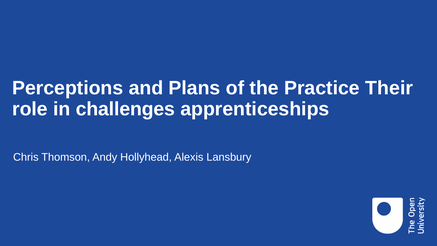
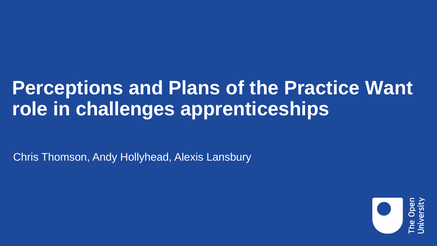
Their: Their -> Want (389, 88)
